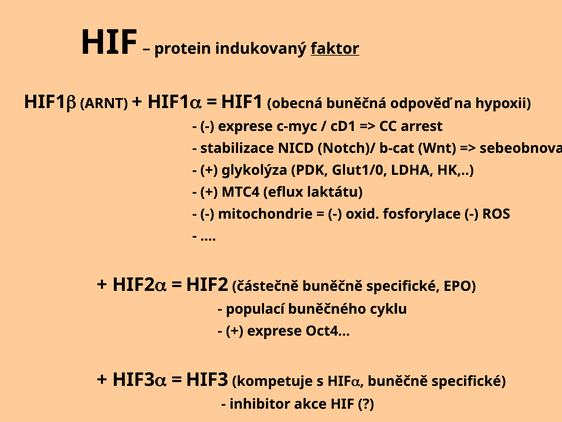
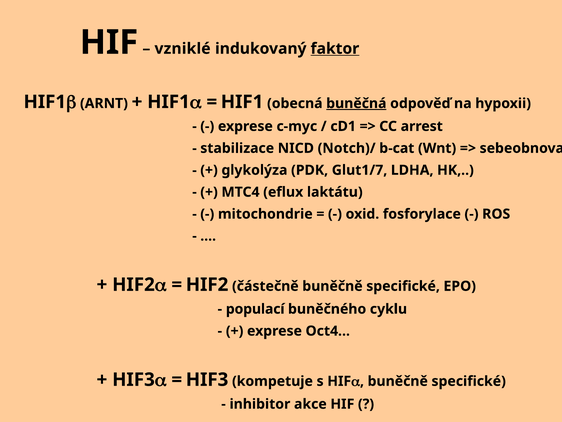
protein: protein -> vzniklé (183, 49)
buněčná underline: none -> present (356, 103)
Glut1/0: Glut1/0 -> Glut1/7 (360, 170)
